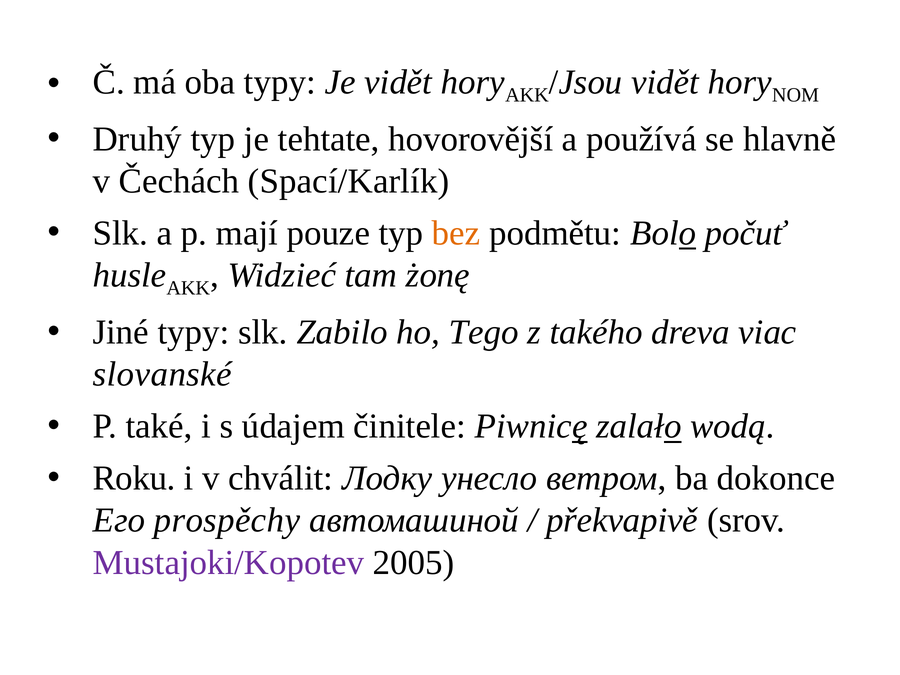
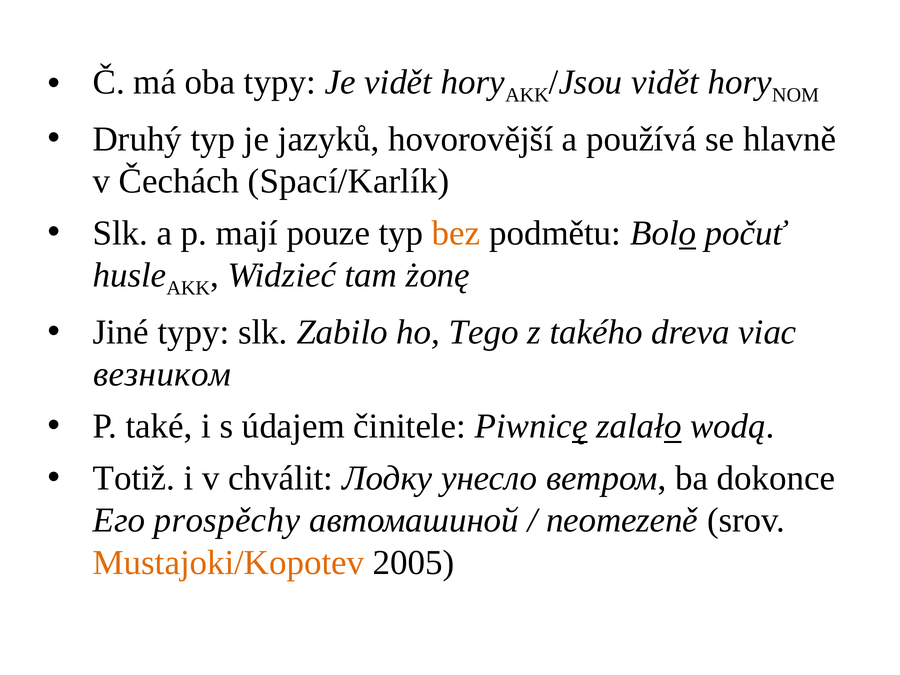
tehtate: tehtate -> jazyků (329, 139)
slovanské: slovanské -> везником (162, 374)
Roku: Roku -> Totiž (134, 478)
překvapivě: překvapivě -> neomezeně (622, 520)
Mustajoki/Kopotev colour: purple -> orange (229, 562)
